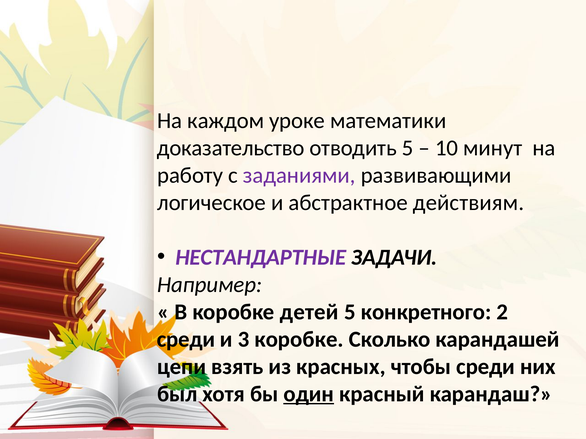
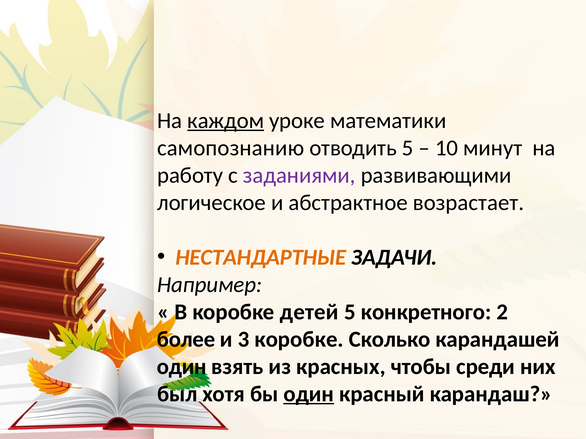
каждом underline: none -> present (226, 121)
доказательство: доказательство -> самопознанию (231, 148)
действиям: действиям -> возрастает (469, 203)
НЕСТАНДАРТНЫЕ colour: purple -> orange (261, 257)
среди: среди -> более (186, 340)
цепи: цепи -> один (182, 367)
